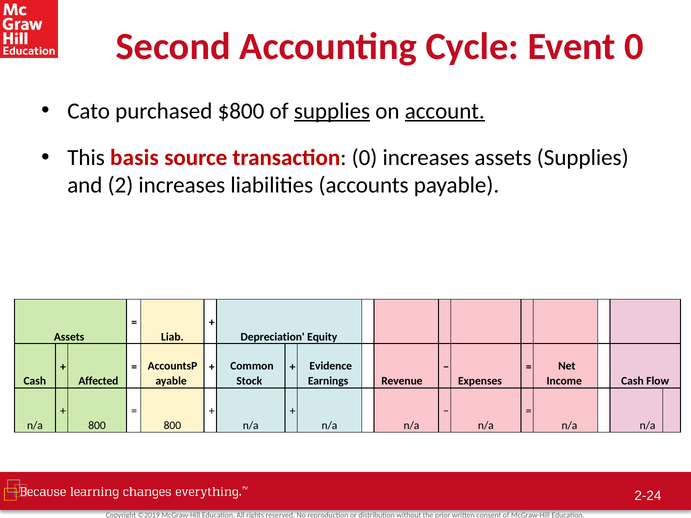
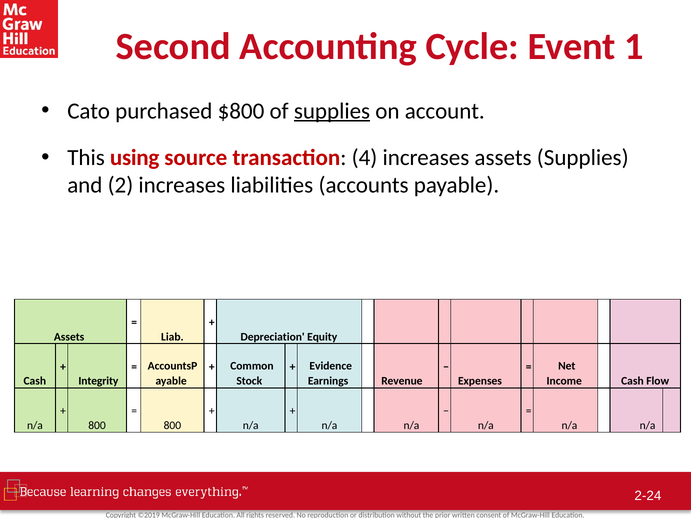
Event 0: 0 -> 1 (634, 46)
account underline: present -> none (445, 111)
basis: basis -> using (135, 158)
transaction 0: 0 -> 4 (364, 158)
Affected: Affected -> Integrity (98, 381)
